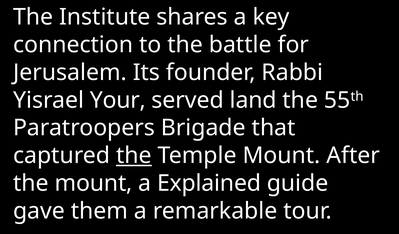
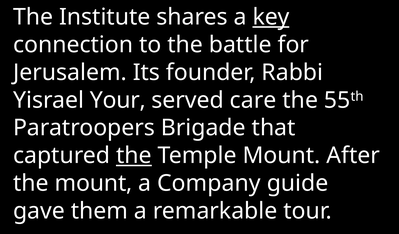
key underline: none -> present (271, 17)
land: land -> care (253, 100)
Explained: Explained -> Company (209, 183)
